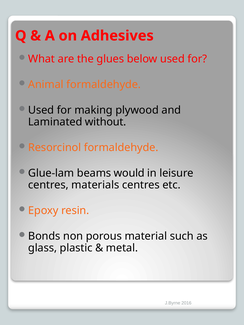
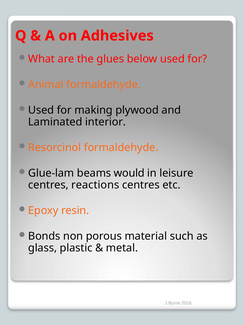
without: without -> interior (105, 122)
materials: materials -> reactions (95, 185)
